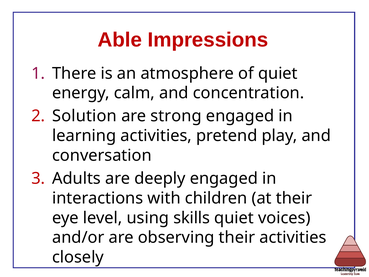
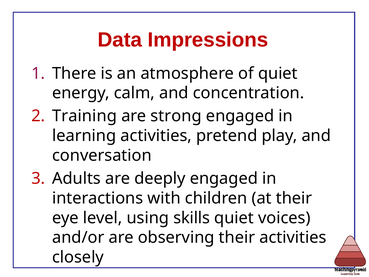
Able: Able -> Data (120, 40)
Solution: Solution -> Training (85, 116)
